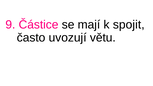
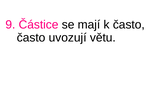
k spojit: spojit -> často (129, 25)
